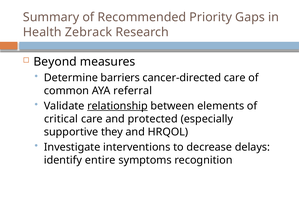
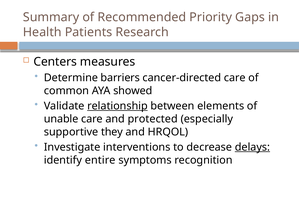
Zebrack: Zebrack -> Patients (89, 32)
Beyond: Beyond -> Centers (55, 62)
referral: referral -> showed (133, 91)
critical: critical -> unable (61, 119)
delays underline: none -> present (252, 147)
